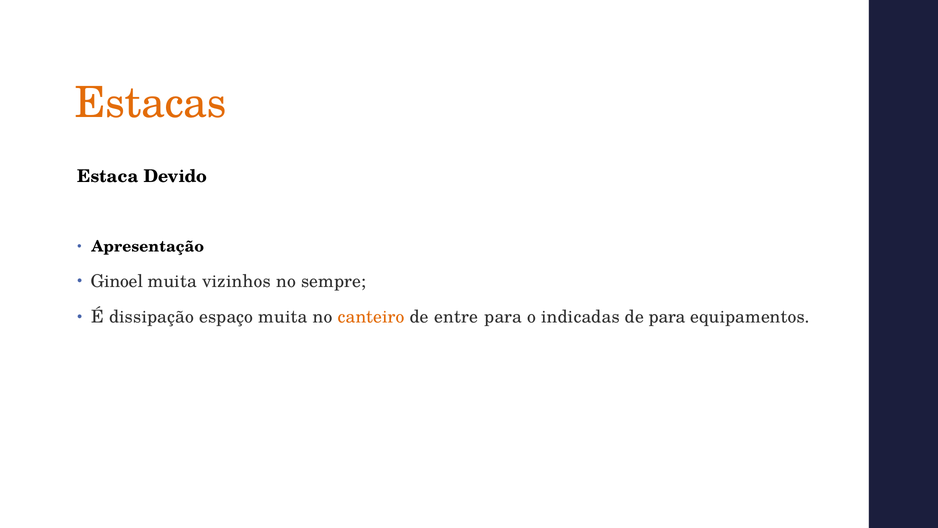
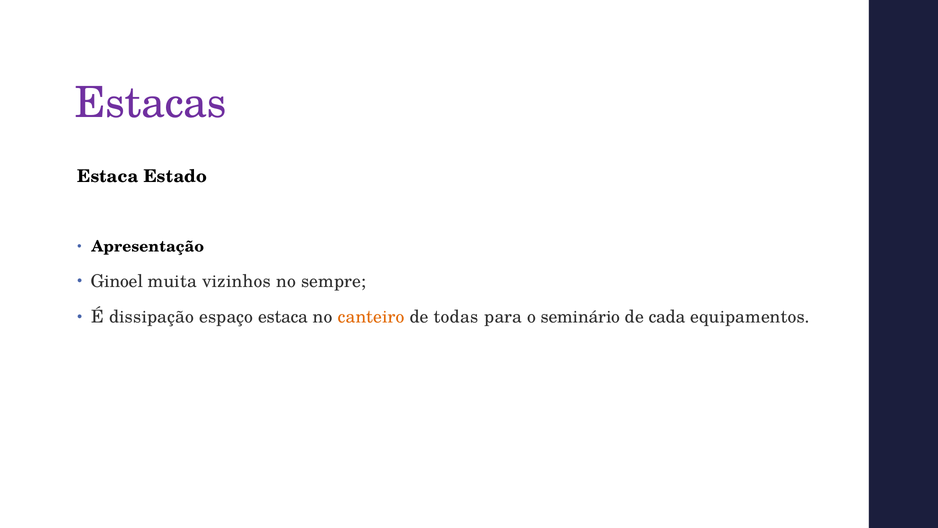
Estacas colour: orange -> purple (151, 103)
Devido: Devido -> Estado (175, 176)
espaço muita: muita -> estaca (283, 317)
entre: entre -> todas (456, 317)
indicadas: indicadas -> seminário (581, 317)
de para: para -> cada (667, 317)
